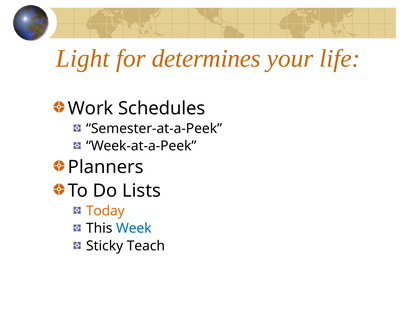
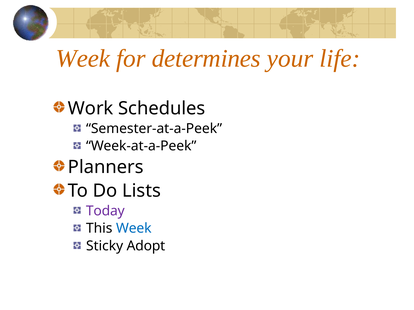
Light: Light -> Week (83, 59)
Today colour: orange -> purple (105, 211)
Teach: Teach -> Adopt (146, 246)
